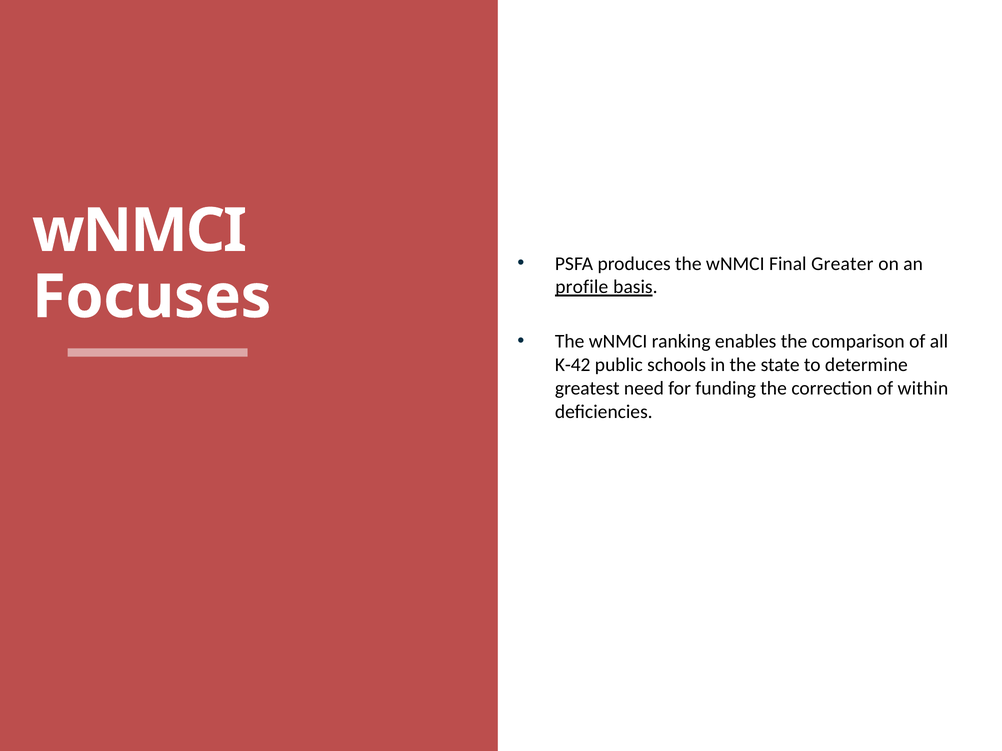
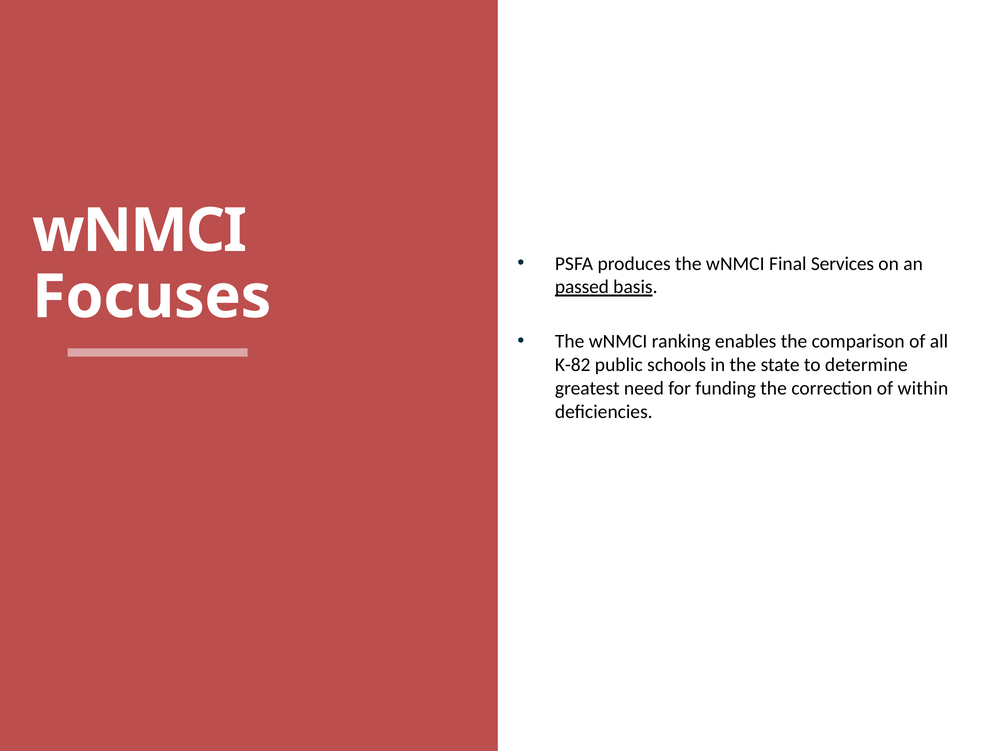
Greater: Greater -> Services (843, 264)
profile: profile -> passed (582, 287)
K-42: K-42 -> K-82 (573, 365)
